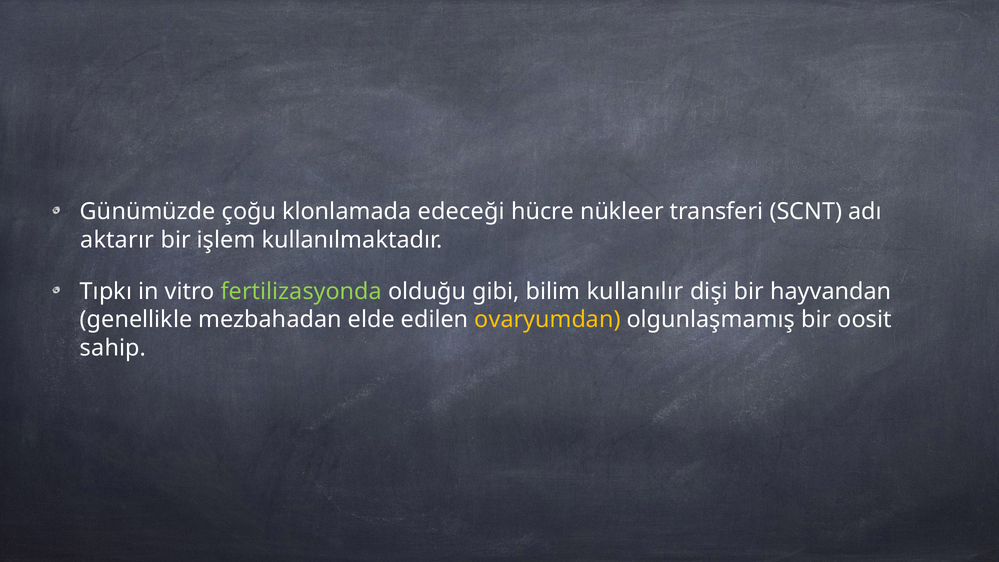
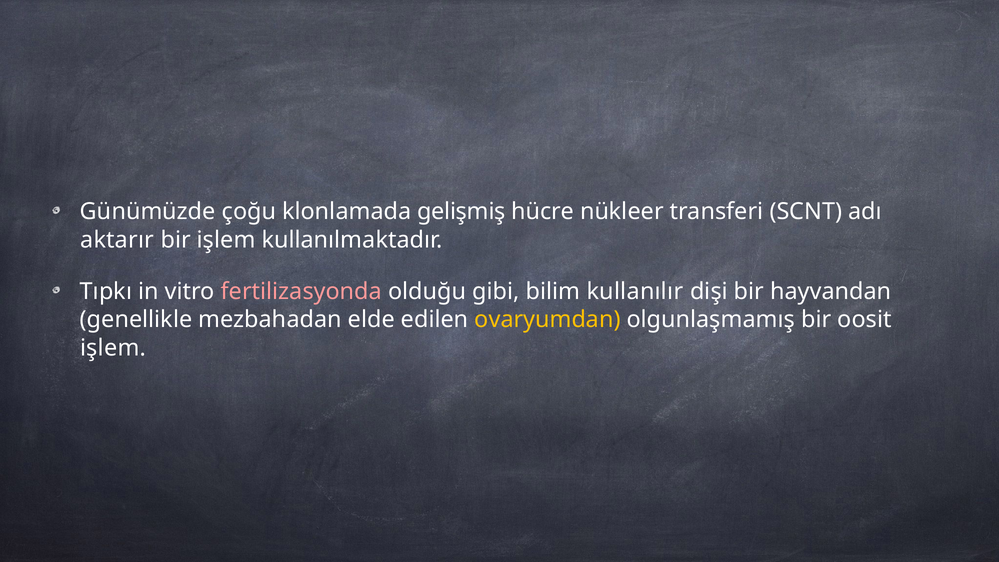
edeceği: edeceği -> gelişmiş (461, 212)
fertilizasyonda colour: light green -> pink (301, 291)
sahip: sahip -> işlem (113, 348)
